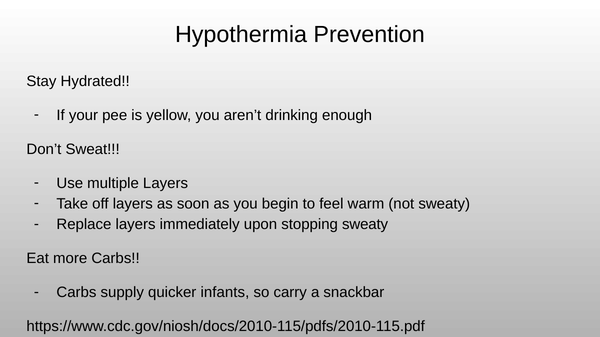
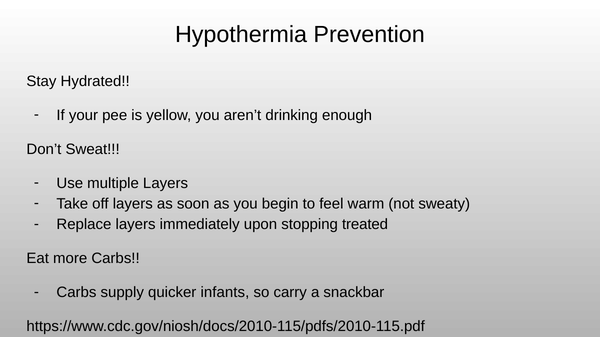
stopping sweaty: sweaty -> treated (365, 225)
